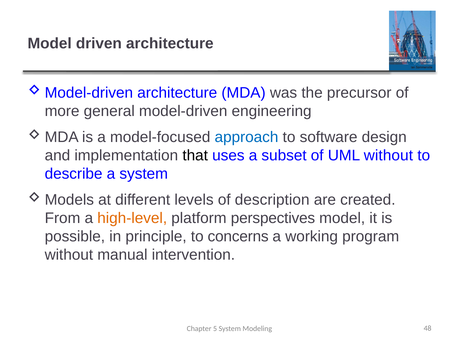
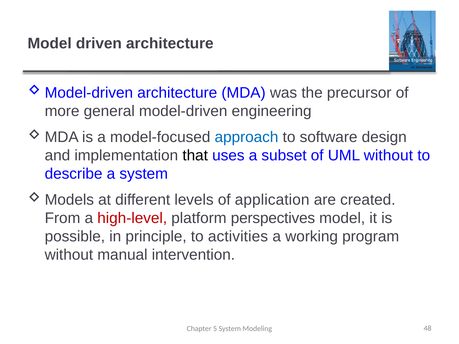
description: description -> application (272, 200)
high-level colour: orange -> red (132, 218)
concerns: concerns -> activities (238, 237)
